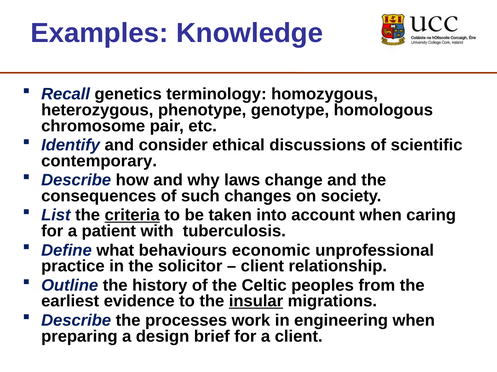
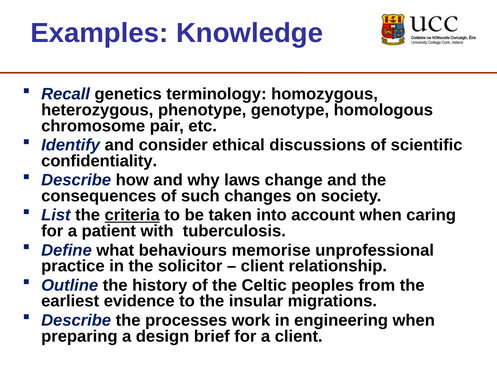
contemporary: contemporary -> confidentiality (99, 161)
economic: economic -> memorise (271, 251)
insular underline: present -> none (256, 302)
